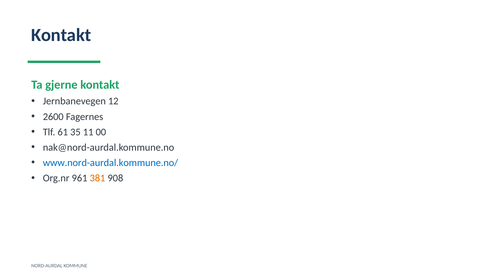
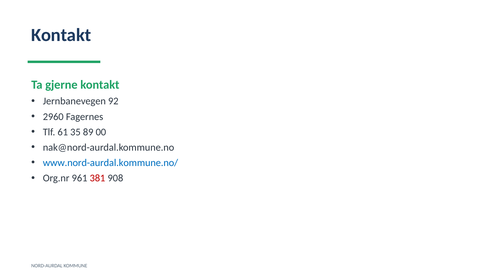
12: 12 -> 92 (113, 101)
2600: 2600 -> 2960 (53, 117)
11: 11 -> 89 (88, 132)
381 colour: orange -> red (97, 178)
